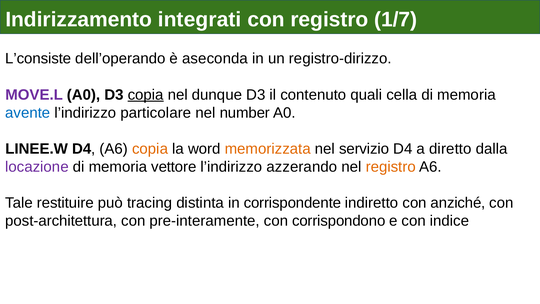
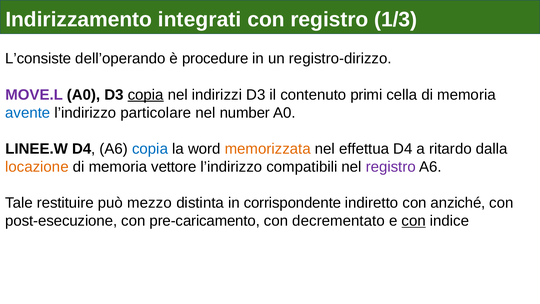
1/7: 1/7 -> 1/3 (396, 19)
aseconda: aseconda -> procedure (215, 59)
dunque: dunque -> indirizzi (217, 95)
quali: quali -> primi (366, 95)
copia colour: orange -> blue (150, 149)
servizio: servizio -> effettua (364, 149)
diretto: diretto -> ritardo (450, 149)
locazione colour: purple -> orange (37, 167)
azzerando: azzerando -> compatibili (302, 167)
registro colour: orange -> purple (391, 167)
tracing: tracing -> mezzo (150, 203)
post-architettura: post-architettura -> post-esecuzione (61, 221)
pre-interamente: pre-interamente -> pre-caricamento (205, 221)
corrispondono: corrispondono -> decrementato (339, 221)
con underline: none -> present (414, 221)
